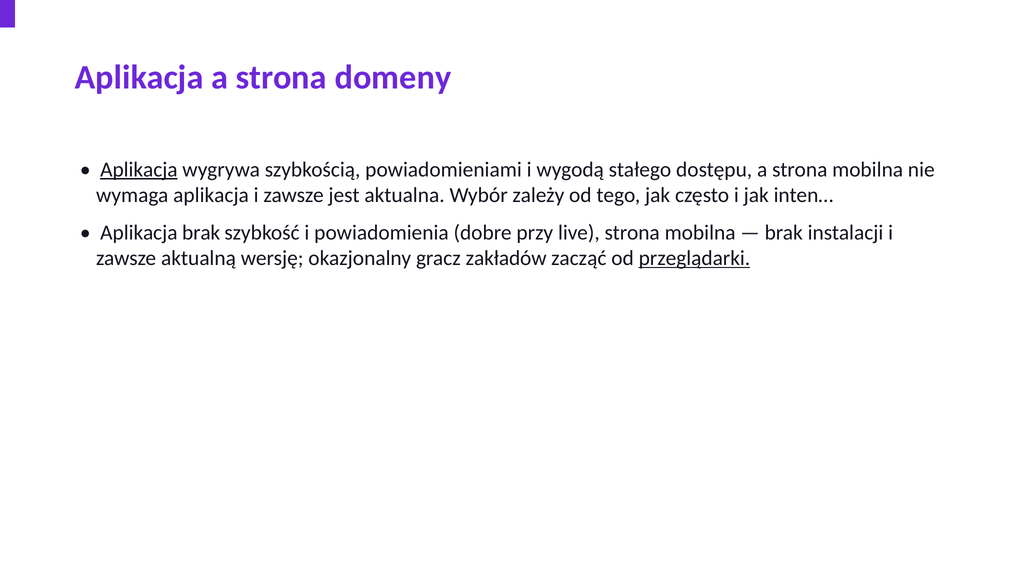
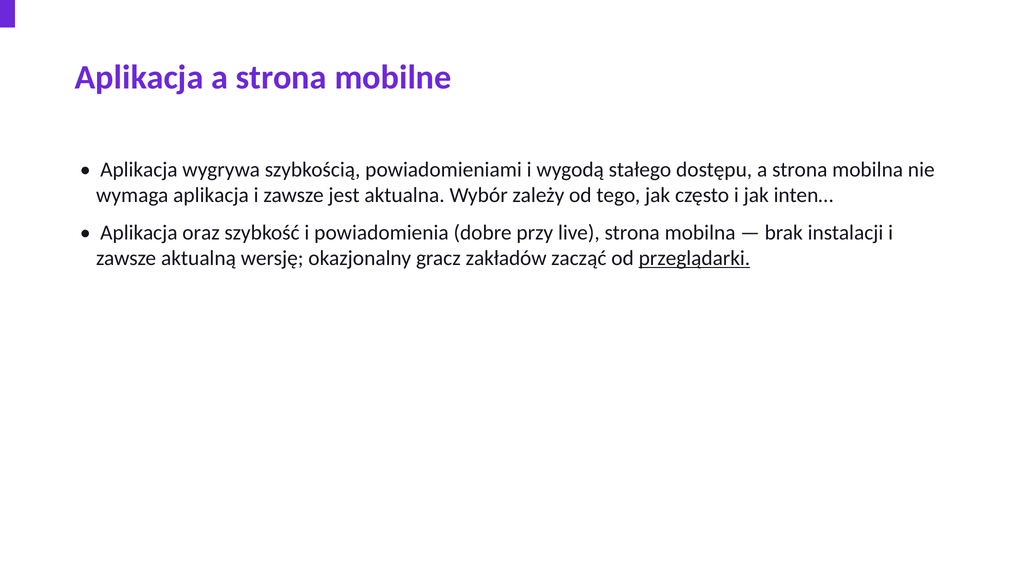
domeny: domeny -> mobilne (393, 77)
Aplikacja underline: present -> none (139, 170)
Aplikacja brak: brak -> oraz (201, 232)
